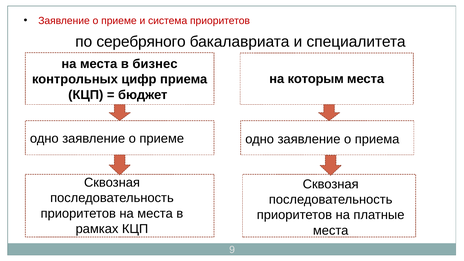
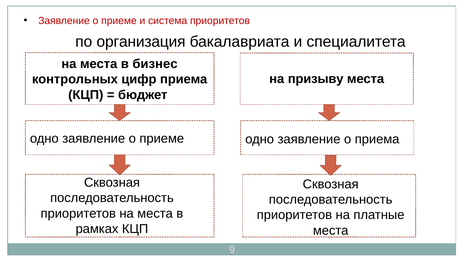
серебряного: серебряного -> организация (141, 42)
которым: которым -> призыву (316, 79)
